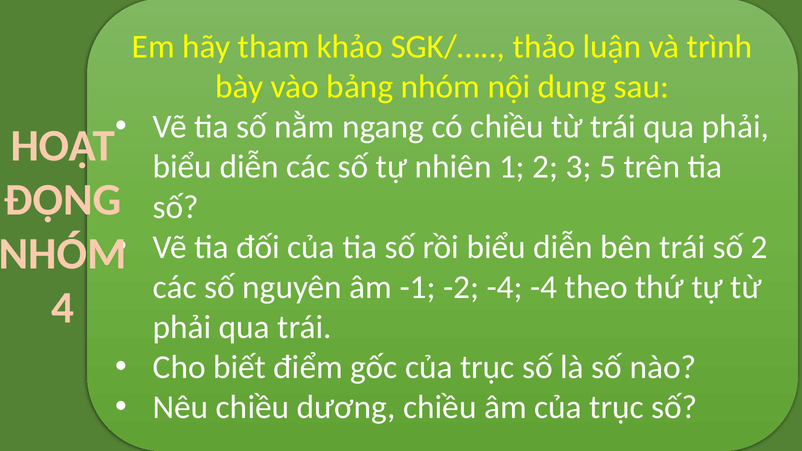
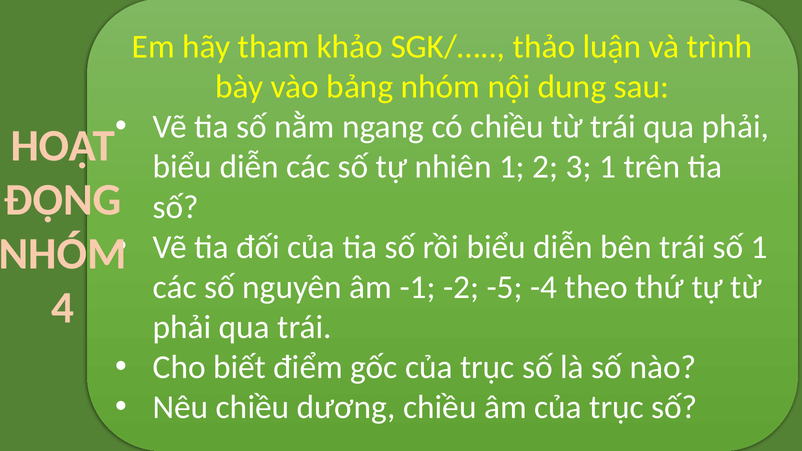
3 5: 5 -> 1 (608, 167)
số 2: 2 -> 1 (759, 247)
-2 -4: -4 -> -5 (505, 287)
